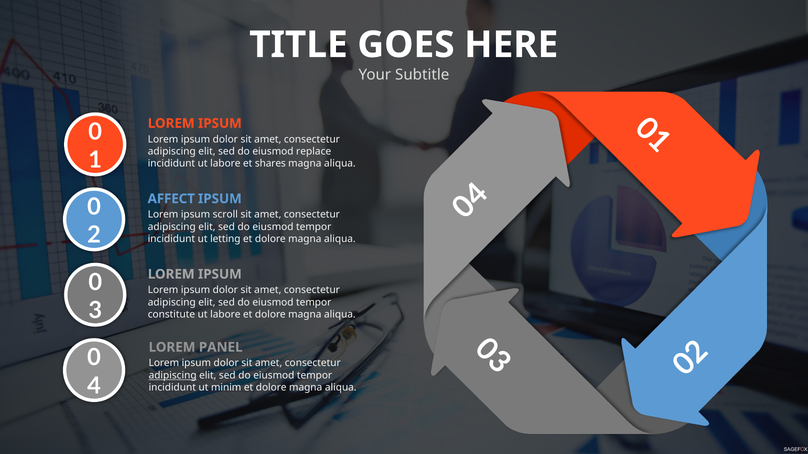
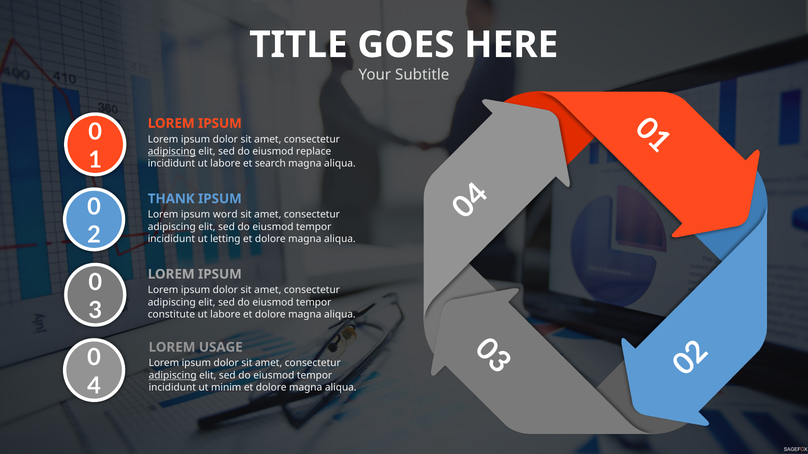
adipiscing underline: none -> present (172, 152)
shares: shares -> search (270, 164)
AFFECT: AFFECT -> THANK (171, 199)
scroll: scroll -> word (225, 215)
PANEL: PANEL -> USAGE (221, 348)
